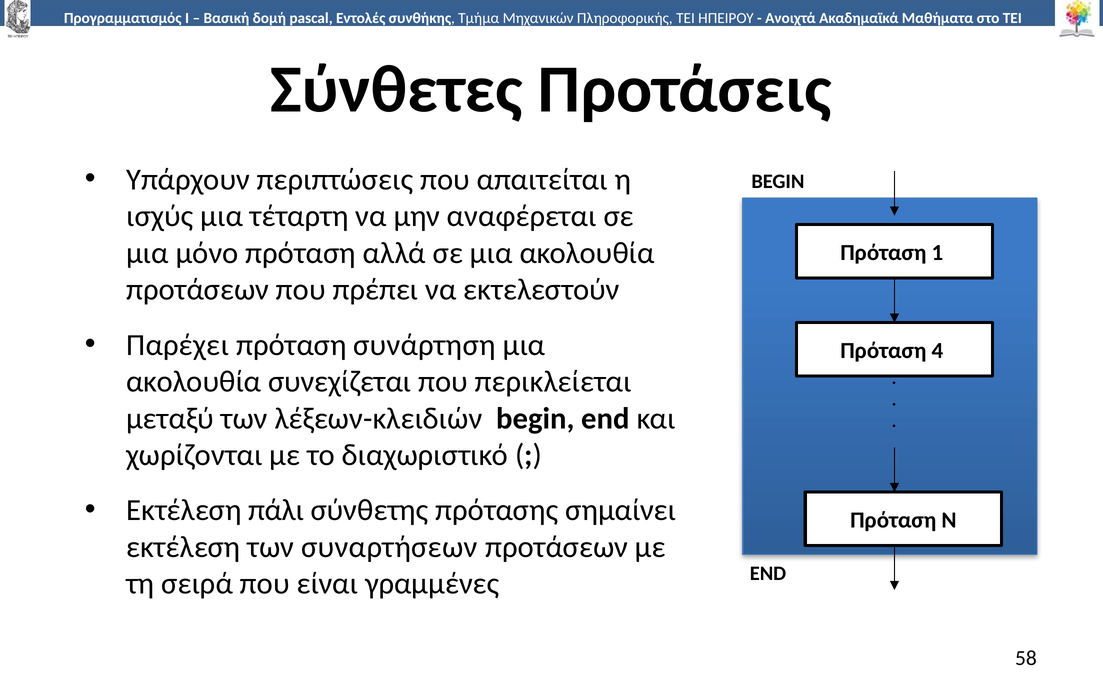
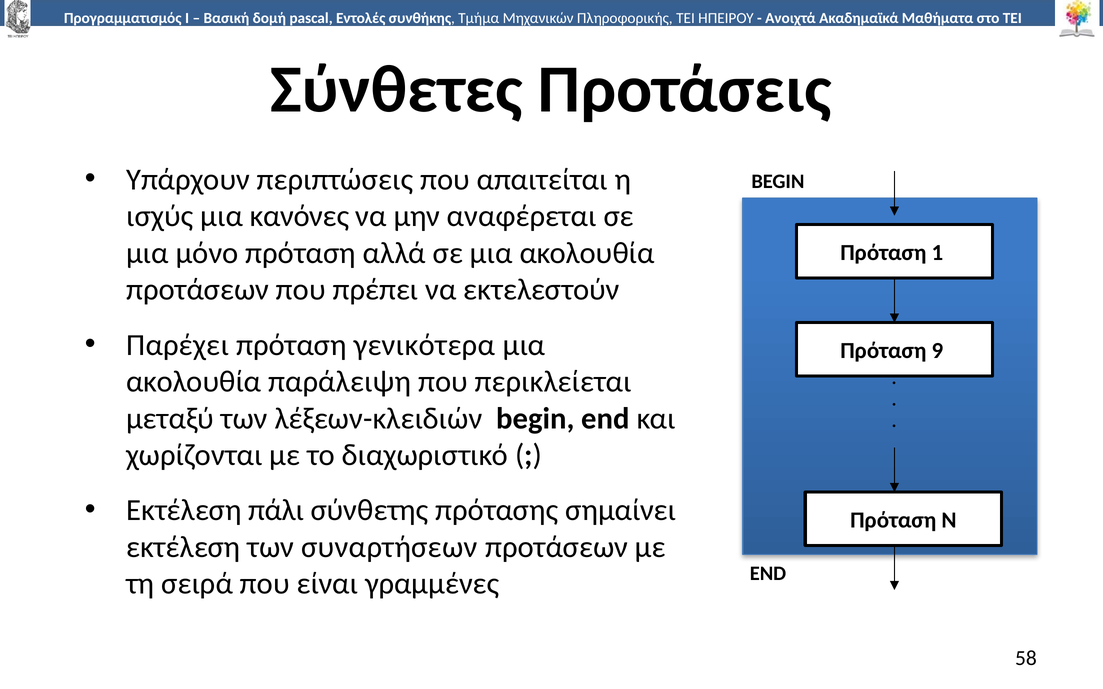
τέταρτη: τέταρτη -> κανόνες (299, 216)
συνάρτηση: συνάρτηση -> γενικότερα (424, 345)
4: 4 -> 9 (937, 351)
συνεχίζεται: συνεχίζεται -> παράλειψη (340, 382)
